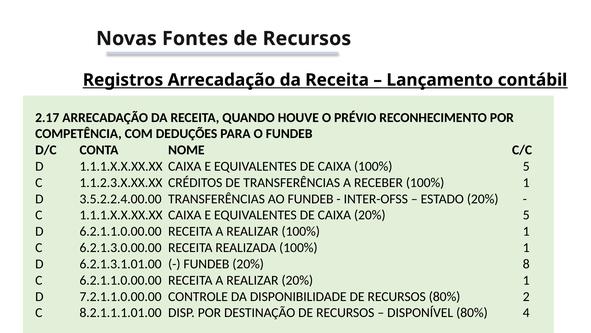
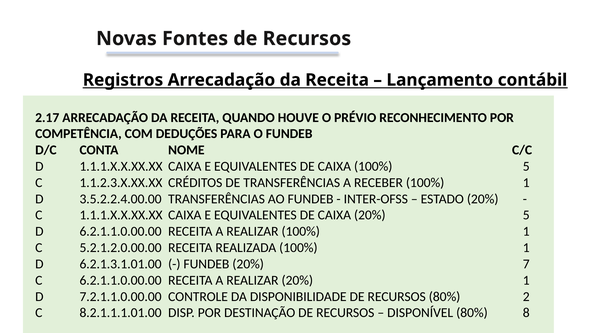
6.2.1.3.0.00.00: 6.2.1.3.0.00.00 -> 5.2.1.2.0.00.00 (121, 247)
8: 8 -> 7 (526, 264)
4: 4 -> 8 (526, 312)
